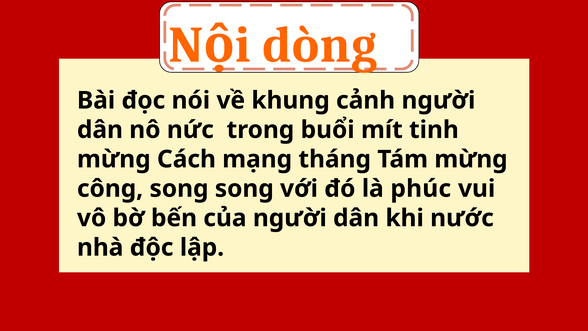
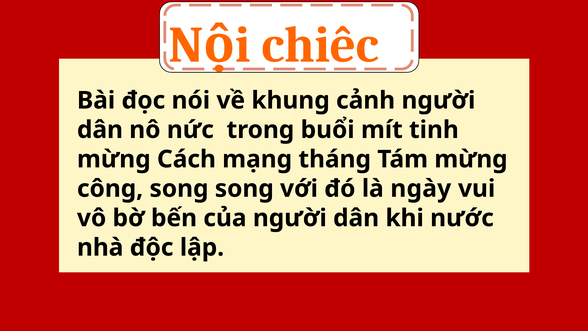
dòng: dòng -> chiếc (320, 45)
phúc: phúc -> ngày (421, 189)
